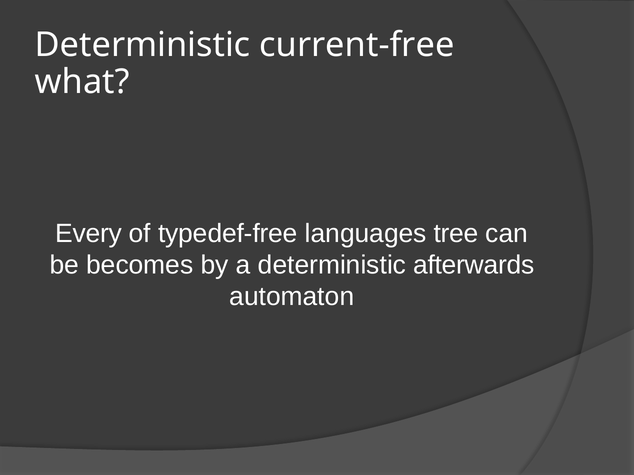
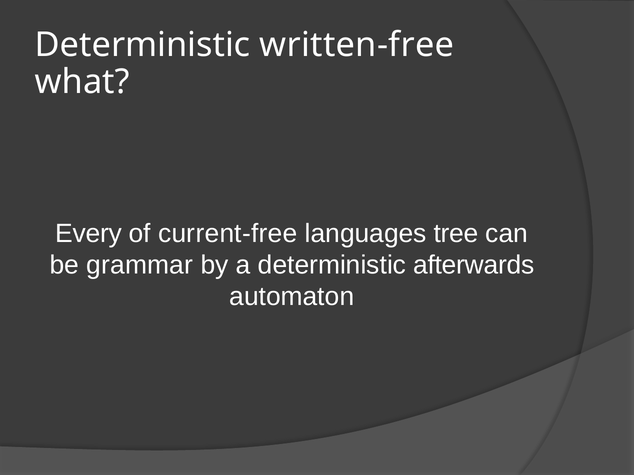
current-free: current-free -> written-free (357, 45)
typedef-free: typedef-free -> current-free (228, 234)
becomes: becomes -> grammar (140, 265)
